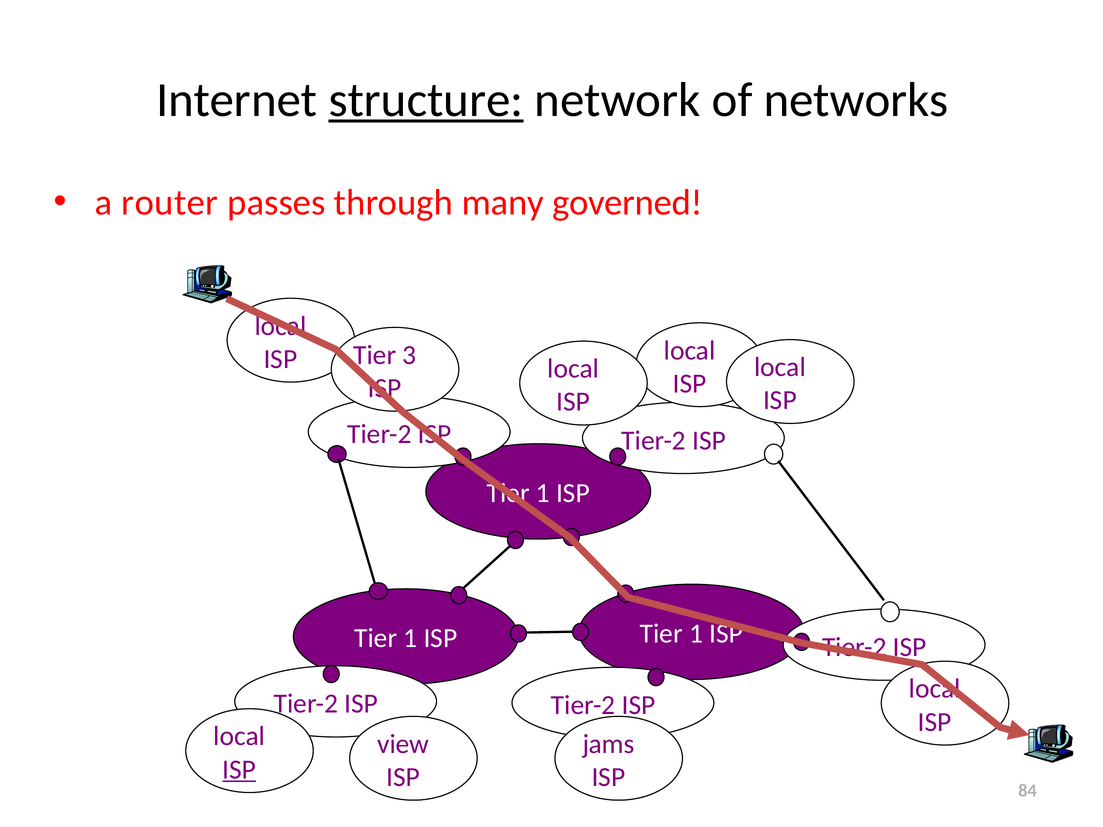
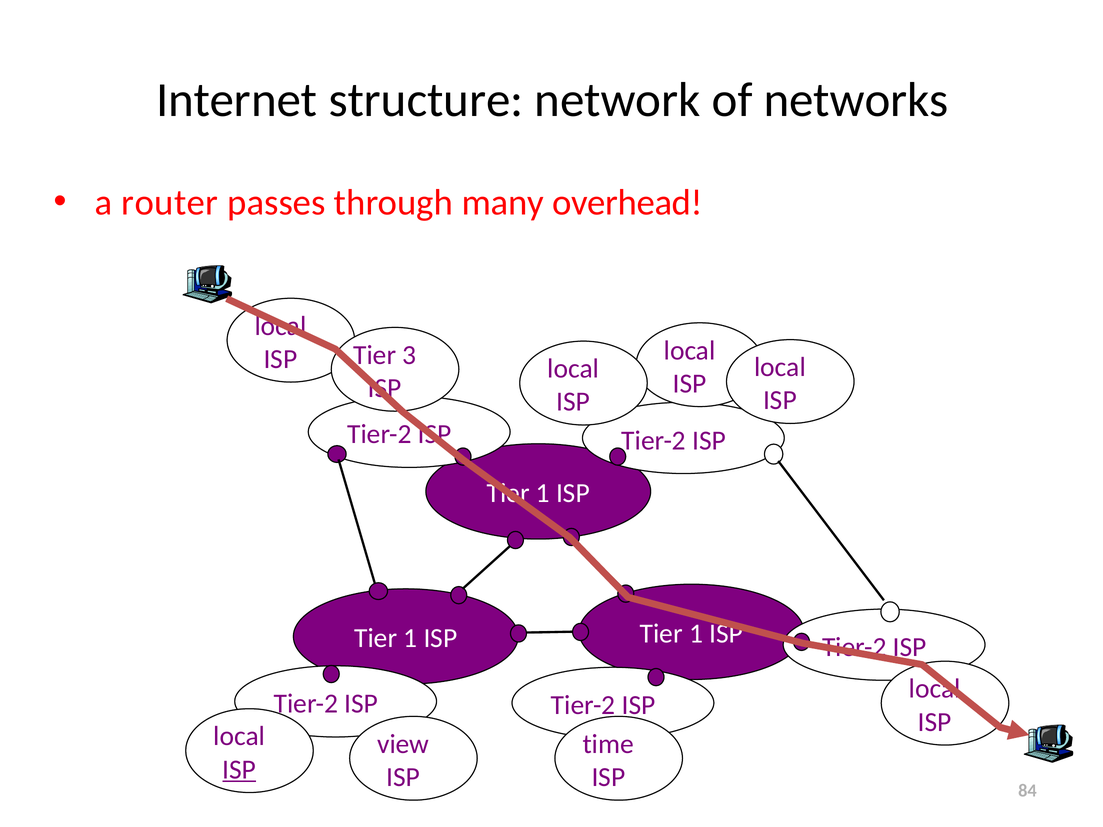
structure underline: present -> none (426, 100)
governed: governed -> overhead (628, 203)
jams: jams -> time (608, 744)
